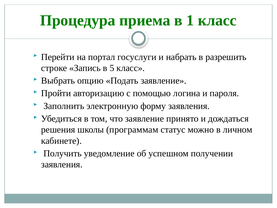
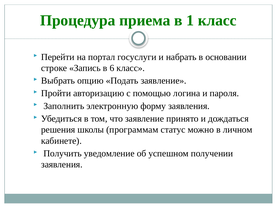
разрешить: разрешить -> основании (226, 57)
5: 5 -> 6 (112, 68)
